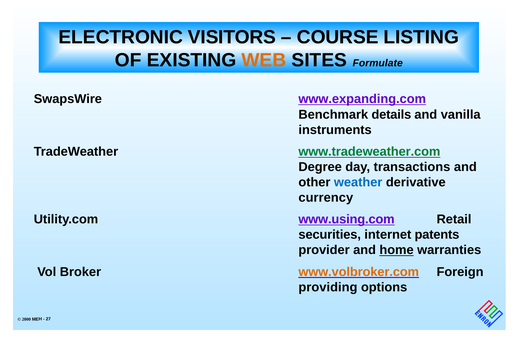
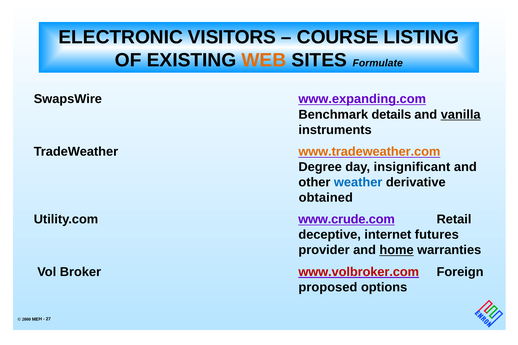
vanilla underline: none -> present (461, 115)
www.tradeweather.com colour: green -> orange (369, 152)
transactions: transactions -> insignificant (412, 167)
currency: currency -> obtained (326, 198)
www.using.com: www.using.com -> www.crude.com (347, 220)
securities: securities -> deceptive (330, 235)
patents: patents -> futures (437, 235)
www.volbroker.com colour: orange -> red (359, 272)
providing: providing -> proposed (328, 287)
